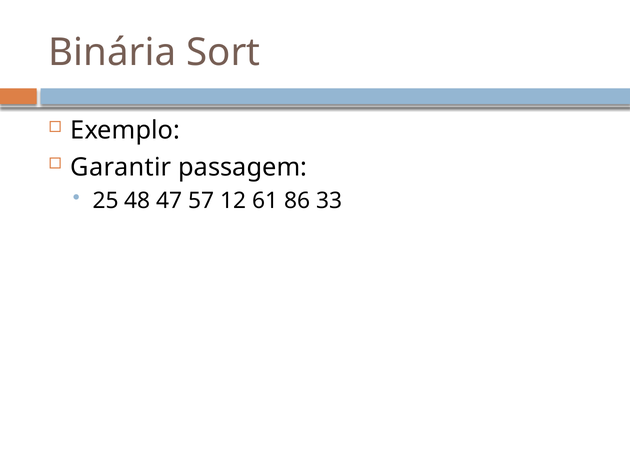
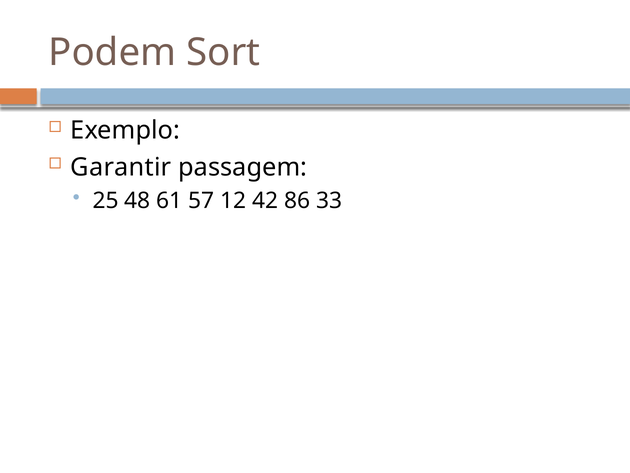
Binária: Binária -> Podem (112, 53)
47: 47 -> 61 (169, 201)
61: 61 -> 42 (265, 201)
